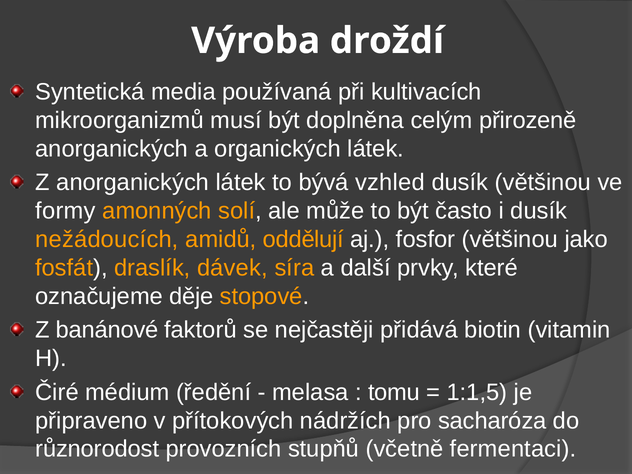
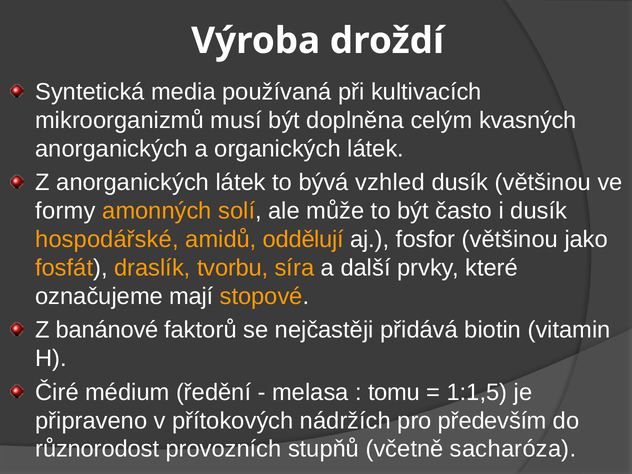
přirozeně: přirozeně -> kvasných (528, 120)
nežádoucích: nežádoucích -> hospodářské (107, 239)
dávek: dávek -> tvorbu (233, 268)
děje: děje -> mají (191, 296)
sacharóza: sacharóza -> především (492, 421)
fermentaci: fermentaci -> sacharóza (513, 449)
